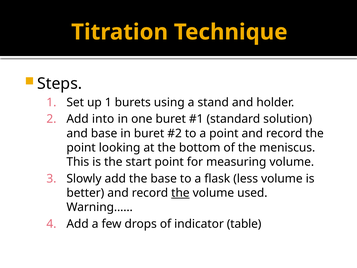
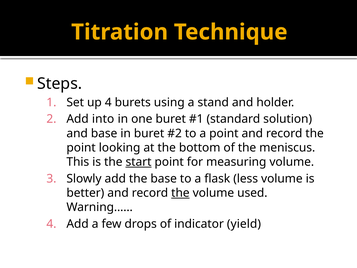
up 1: 1 -> 4 (108, 102)
start underline: none -> present (139, 162)
table: table -> yield (244, 224)
